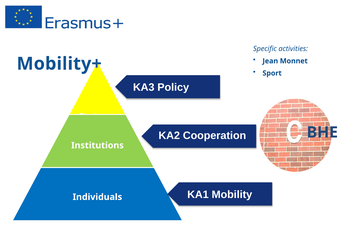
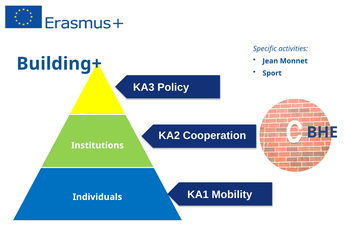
Mobility+: Mobility+ -> Building+ (59, 64)
